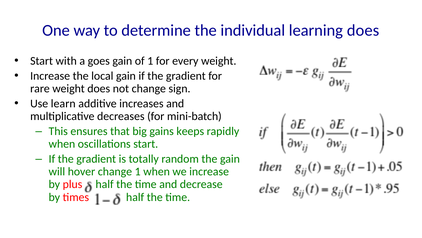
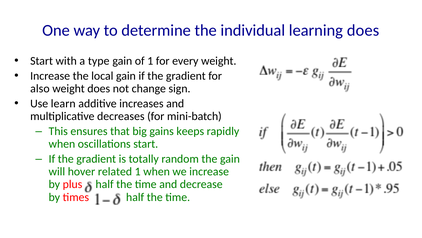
goes: goes -> type (99, 61)
rare: rare -> also (40, 88)
hover change: change -> related (115, 171)
